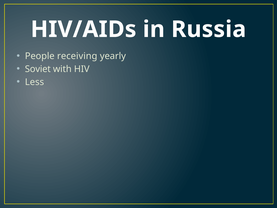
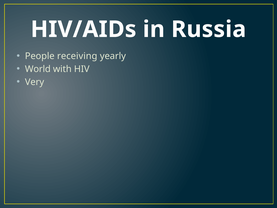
Soviet: Soviet -> World (38, 69)
Less: Less -> Very (35, 82)
